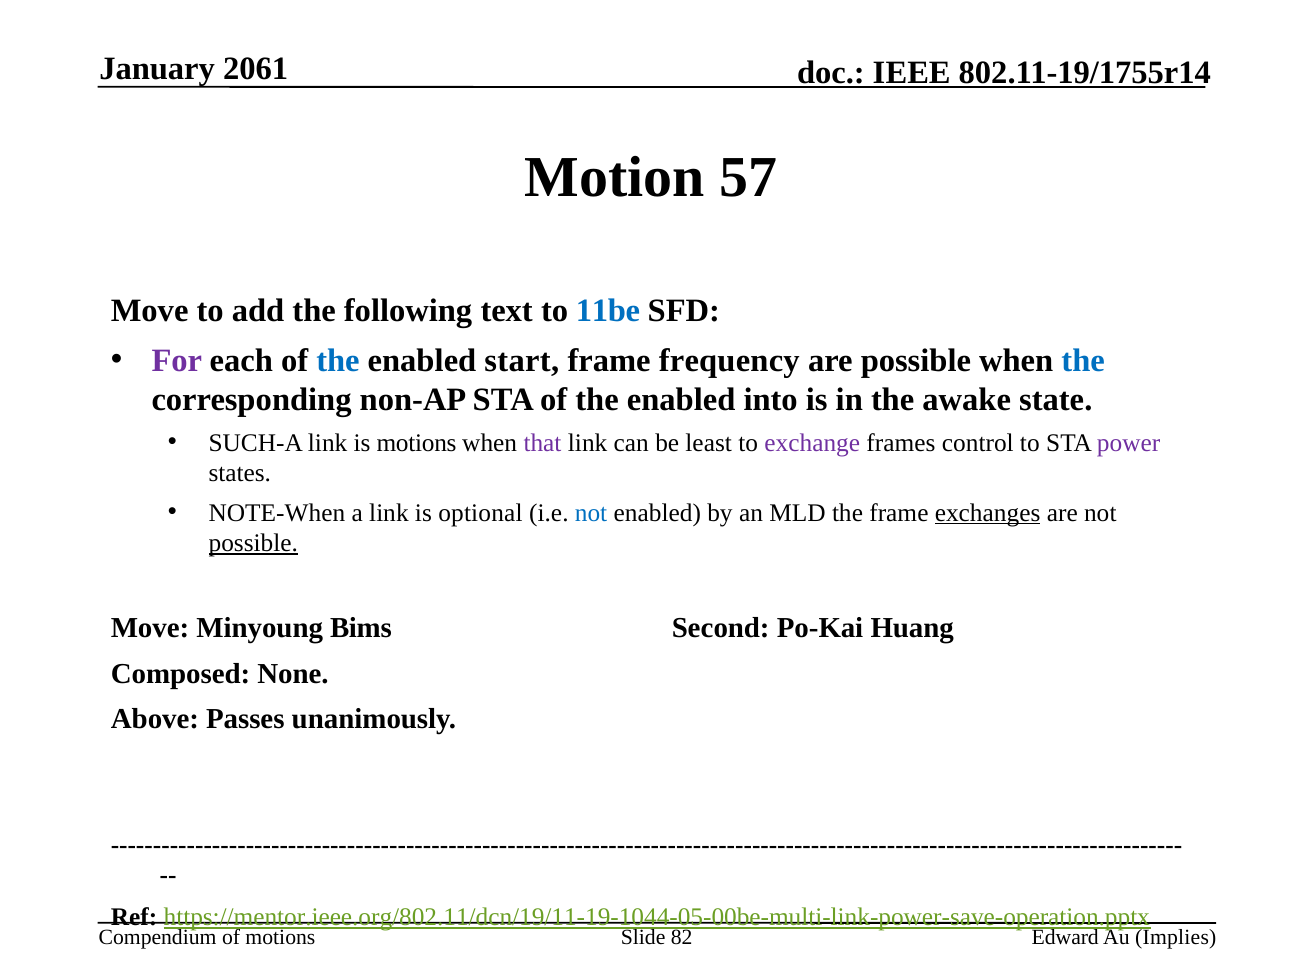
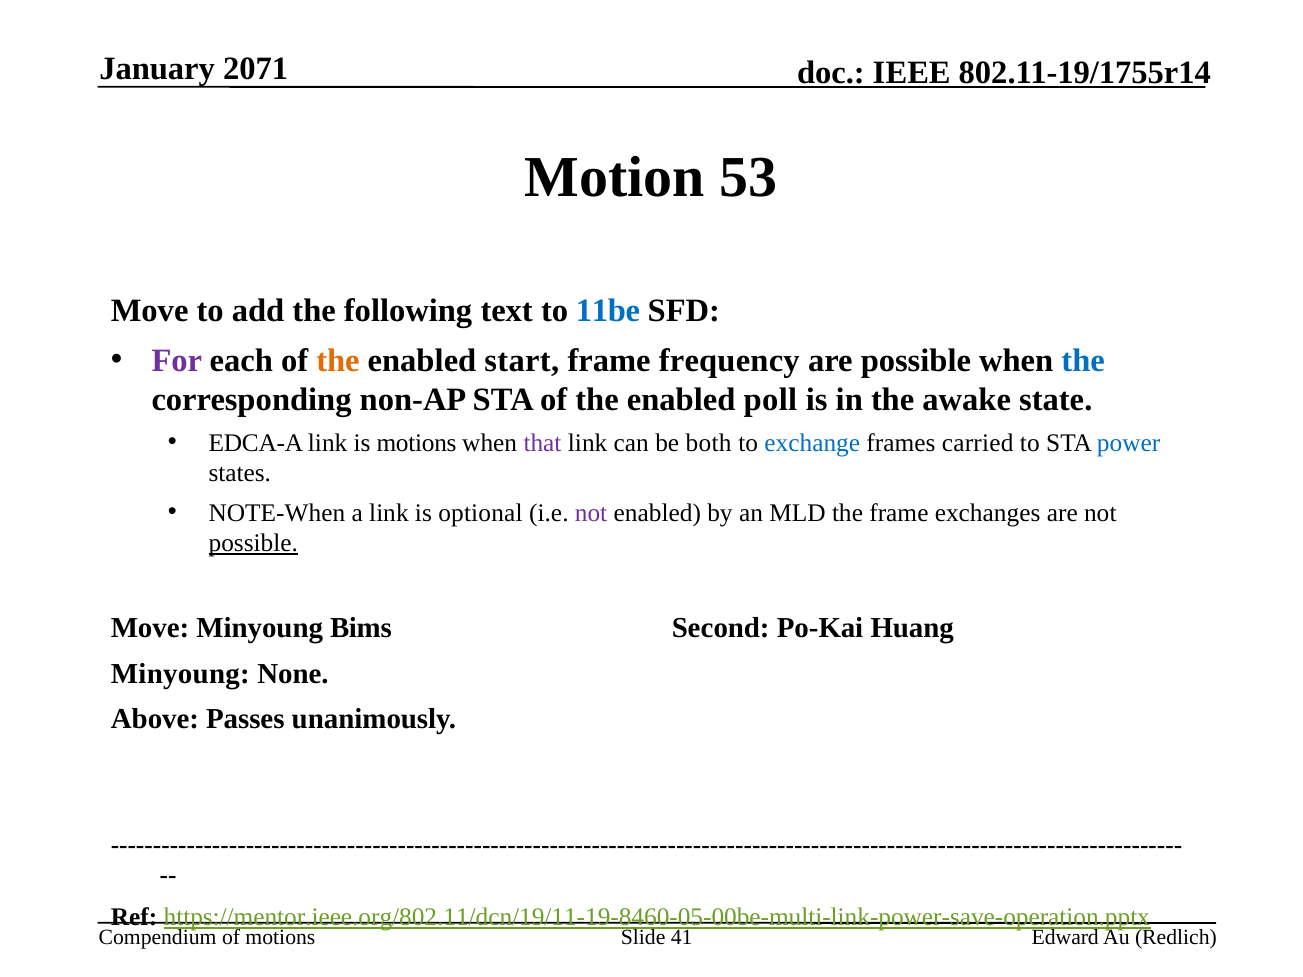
2061: 2061 -> 2071 (256, 69)
57: 57 -> 53 (748, 178)
the colour: blue -> orange (338, 361)
into: into -> poll (770, 400)
SUCH-A: SUCH-A -> EDCA-A (256, 443)
least: least -> both (709, 443)
exchange colour: purple -> blue (812, 443)
control: control -> carried (978, 443)
power colour: purple -> blue (1129, 443)
not colour: blue -> purple (591, 513)
exchanges underline: present -> none (988, 513)
Composed: Composed -> Minyoung (180, 674)
https://mentor.ieee.org/802.11/dcn/19/11-19-1044-05-00be-multi-link-power-save-operation.pptx: https://mentor.ieee.org/802.11/dcn/19/11-19-1044-05-00be-multi-link-power-save-operation.pptx -> https://mentor.ieee.org/802.11/dcn/19/11-19-8460-05-00be-multi-link-power-save-operation.pptx (657, 917)
82: 82 -> 41 (682, 937)
Implies: Implies -> Redlich (1176, 937)
